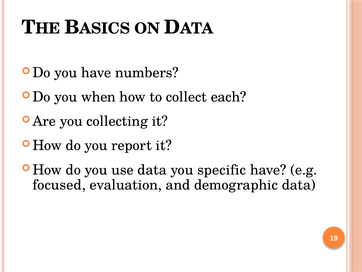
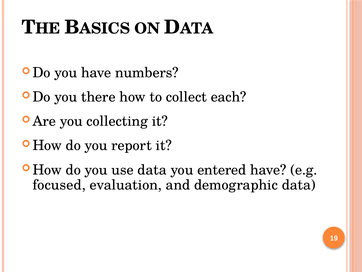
when: when -> there (98, 97)
specific: specific -> entered (222, 170)
